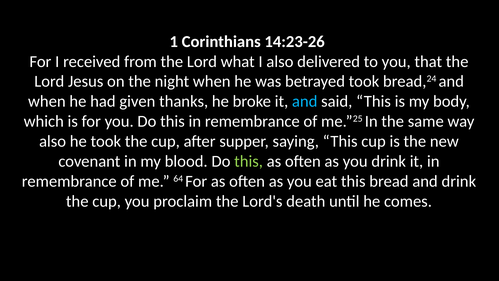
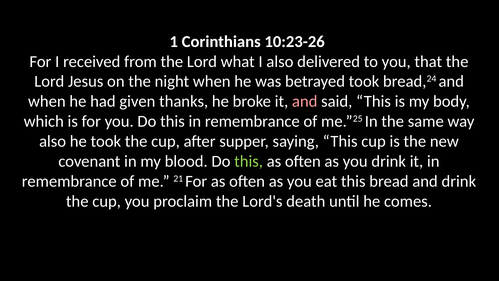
0:8-9: 0:8-9 -> 6:8-9 (268, 28)
14:23-26: 14:23-26 -> 10:23-26 (295, 41)
and colour: light blue -> pink (305, 101)
64: 64 -> 21 (178, 179)
